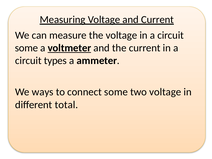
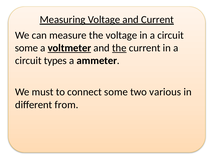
the underline: none -> present (119, 48)
ways: ways -> must (43, 92)
two voltage: voltage -> various (165, 92)
total: total -> from (66, 105)
